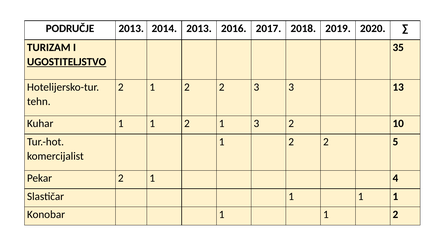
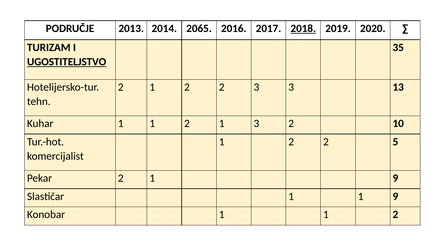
2014 2013: 2013 -> 2065 (199, 29)
2018 underline: none -> present (303, 29)
2 1 4: 4 -> 9 (395, 178)
1 1 1: 1 -> 9 (395, 197)
